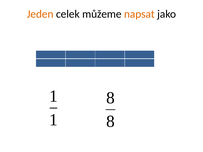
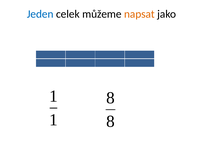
Jeden colour: orange -> blue (40, 14)
